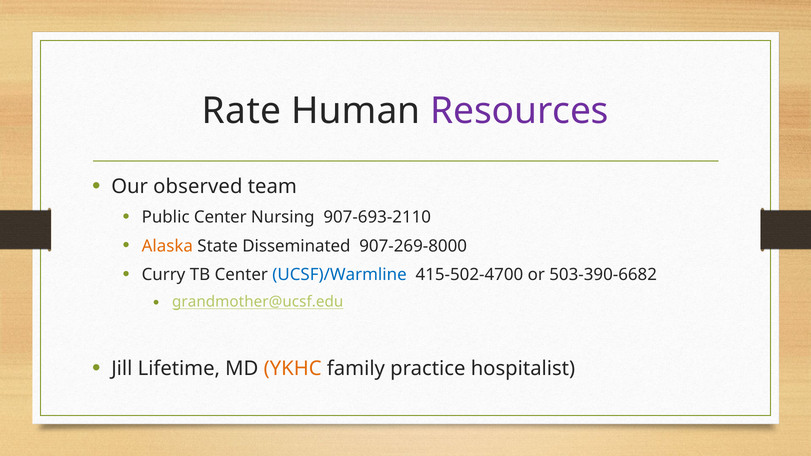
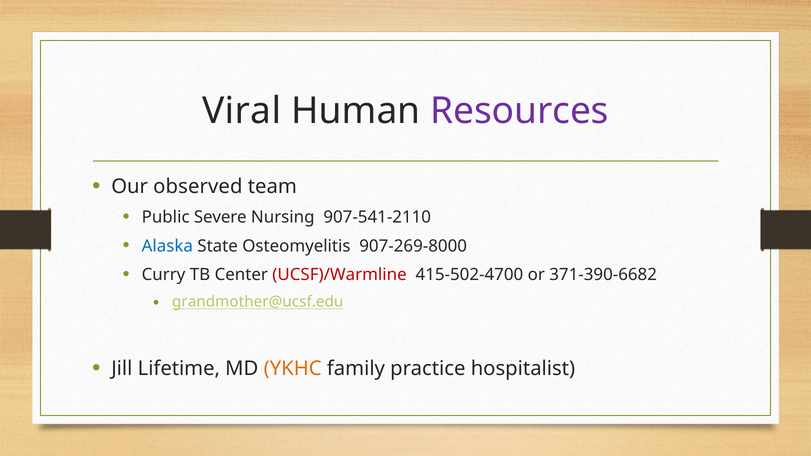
Rate: Rate -> Viral (242, 111)
Public Center: Center -> Severe (220, 217)
907-693-2110: 907-693-2110 -> 907-541-2110 (377, 217)
Alaska colour: orange -> blue (167, 246)
Disseminated: Disseminated -> Osteomyelitis (296, 246)
UCSF)/Warmline colour: blue -> red (340, 275)
503-390-6682: 503-390-6682 -> 371-390-6682 (603, 275)
